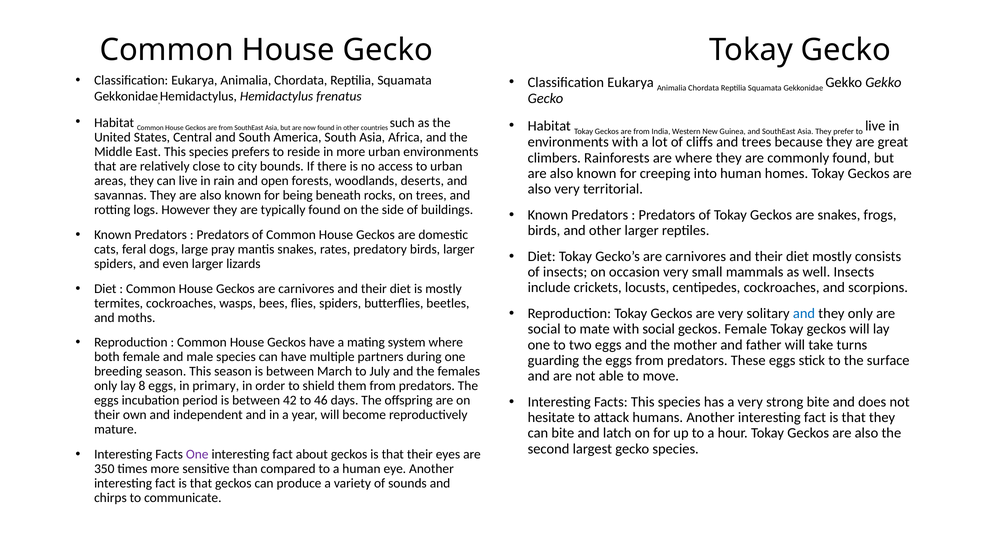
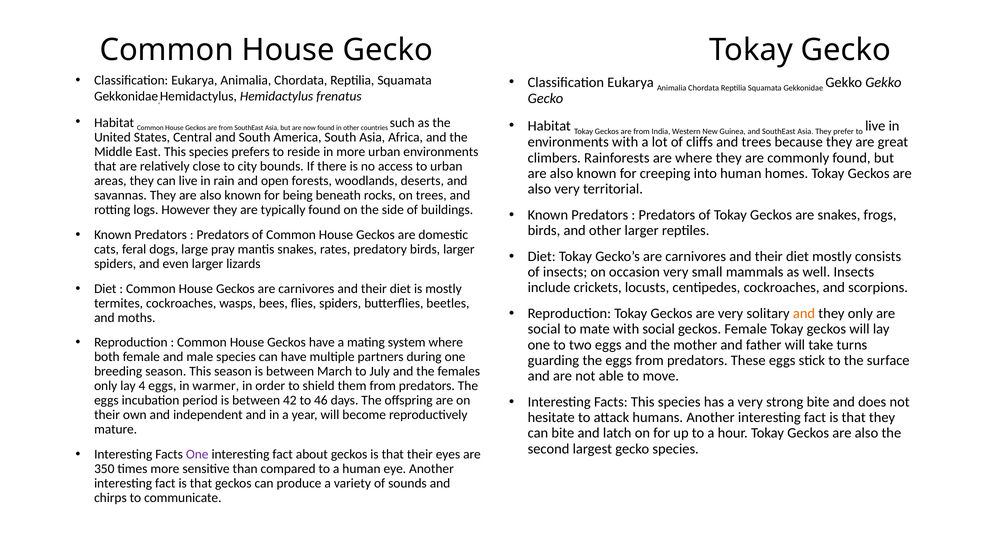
and colour: blue -> orange (804, 314)
8: 8 -> 4 (142, 386)
primary: primary -> warmer (216, 386)
